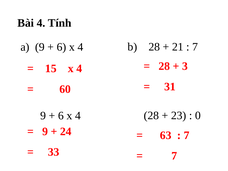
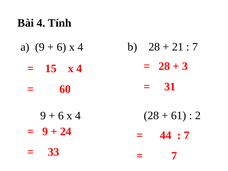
23: 23 -> 61 (179, 115)
0: 0 -> 2 (198, 115)
63: 63 -> 44 (166, 135)
